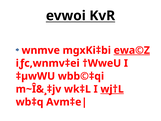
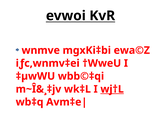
ewa©Z underline: present -> none (132, 50)
